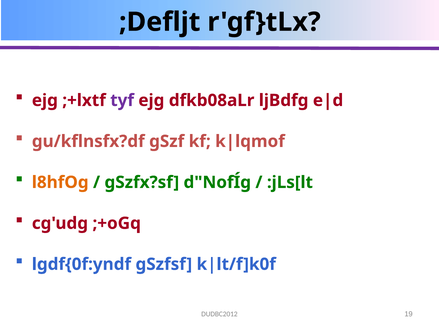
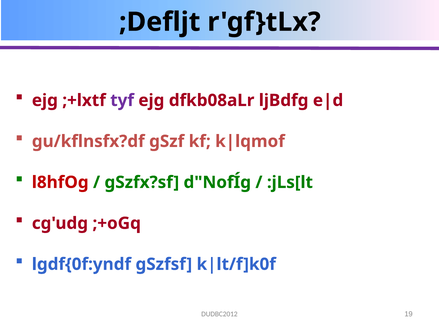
l8hfOg colour: orange -> red (60, 182)
